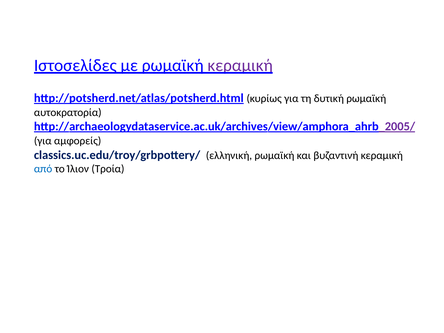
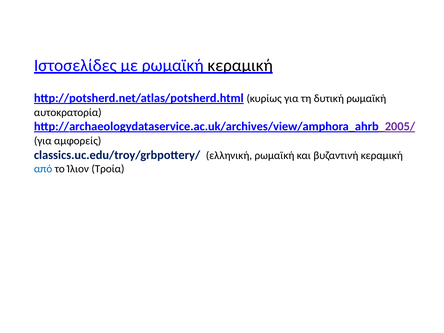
κεραμική colour: purple -> black (240, 66)
